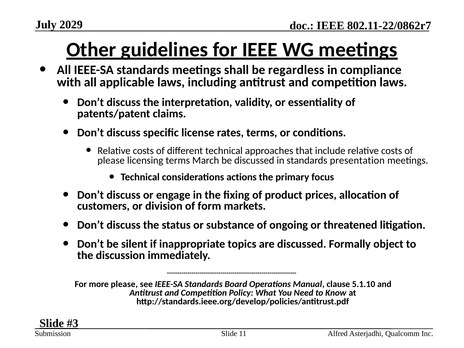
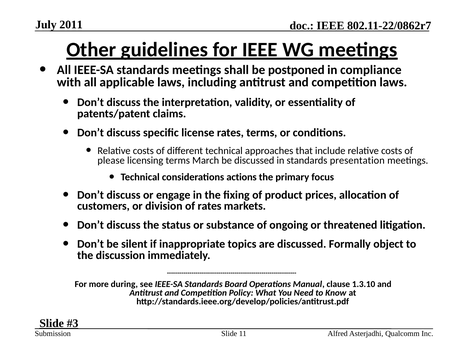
2029: 2029 -> 2011 (71, 25)
regardless: regardless -> postponed (296, 70)
of form: form -> rates (210, 206)
more please: please -> during (124, 284)
5.1.10: 5.1.10 -> 1.3.10 (364, 284)
